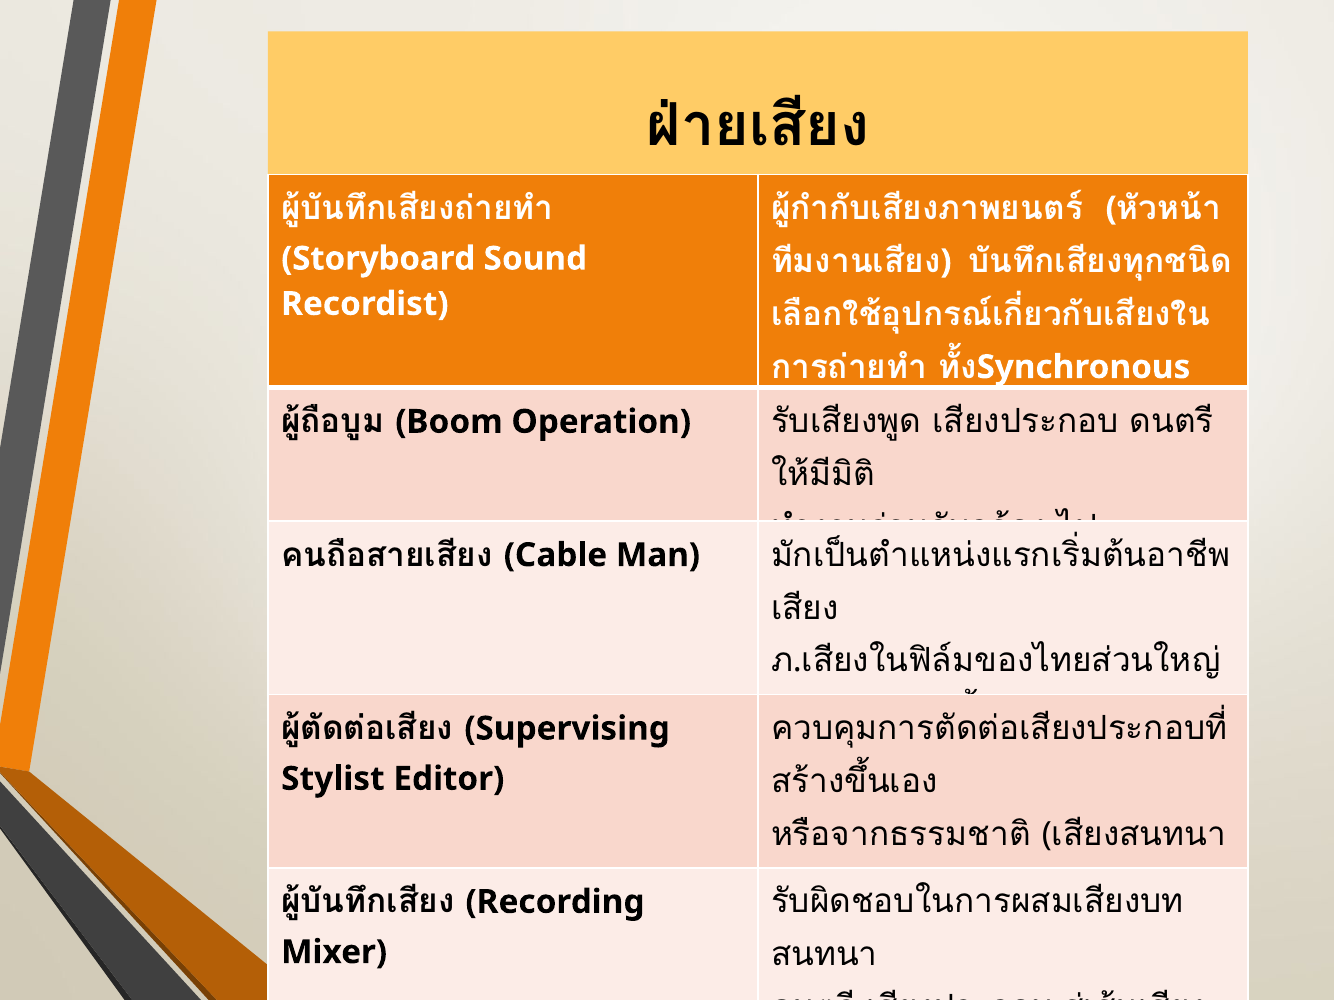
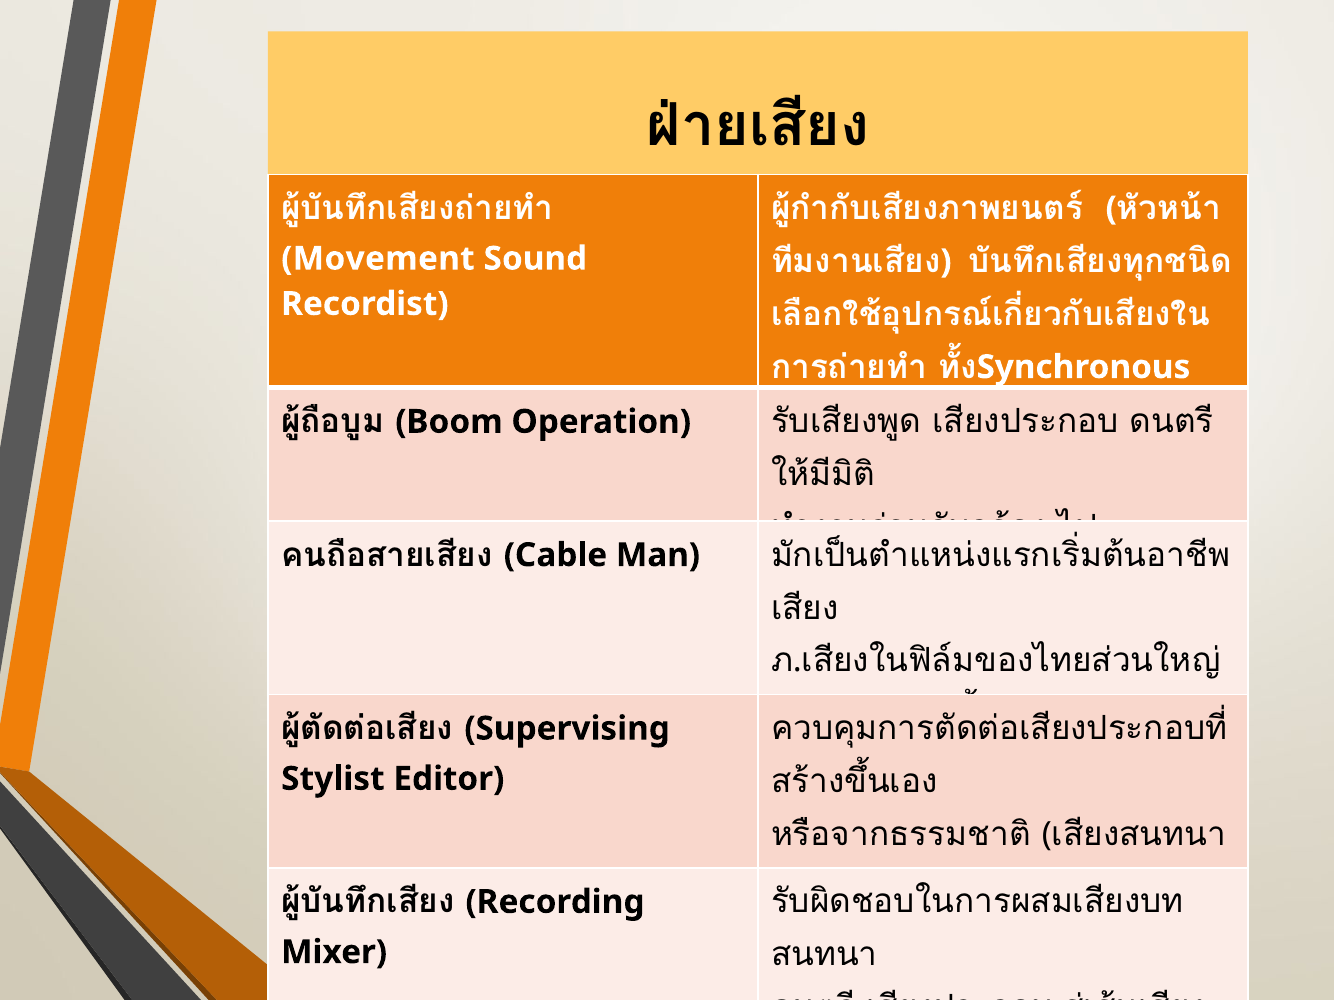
Storyboard: Storyboard -> Movement (378, 259)
